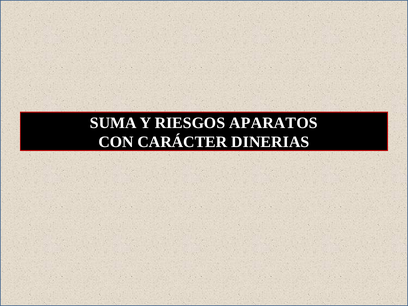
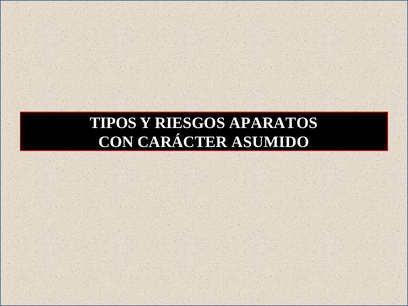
SUMA: SUMA -> TIPOS (113, 123)
DINERIAS: DINERIAS -> ASUMIDO (270, 142)
